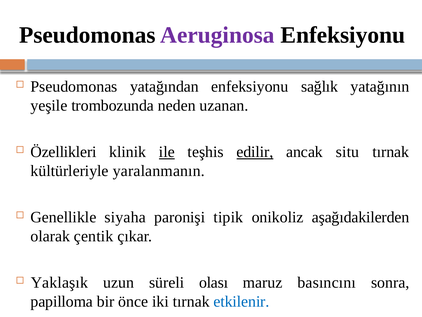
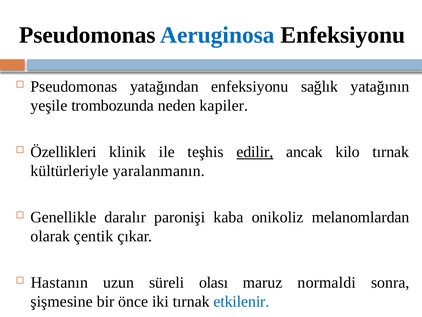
Aeruginosa colour: purple -> blue (217, 35)
uzanan: uzanan -> kapiler (224, 106)
ile underline: present -> none (167, 152)
situ: situ -> kilo (348, 152)
siyaha: siyaha -> daralır (125, 217)
tipik: tipik -> kaba (228, 217)
aşağıdakilerden: aşağıdakilerden -> melanomlardan (361, 217)
Yaklaşık: Yaklaşık -> Hastanın (59, 282)
basıncını: basıncını -> normaldi (327, 282)
papilloma: papilloma -> şişmesine (62, 301)
